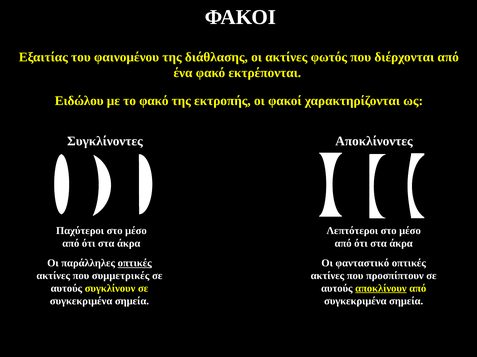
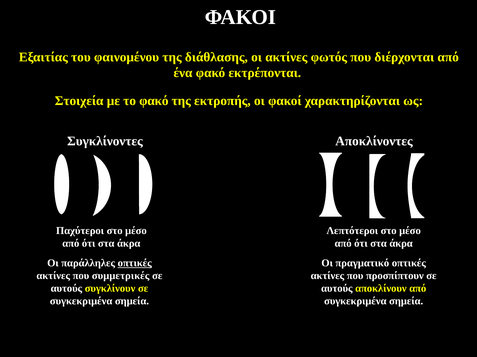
Ειδώλου: Ειδώλου -> Στοιχεία (79, 101)
φανταστικό: φανταστικό -> πραγματικό (362, 263)
αποκλίνουν underline: present -> none (381, 289)
